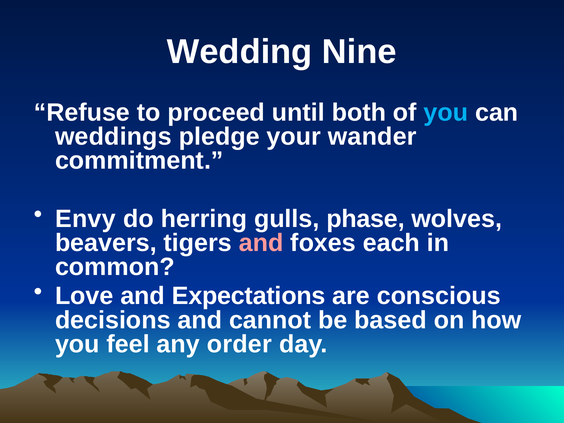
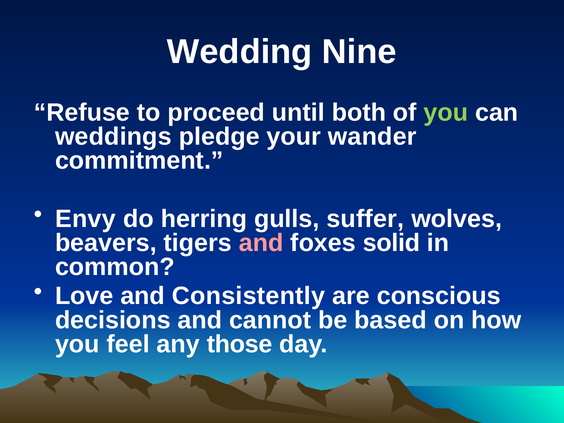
you colour: light blue -> light green (446, 112)
phase: phase -> suffer (365, 219)
each: each -> solid (391, 243)
Expectations: Expectations -> Consistently (248, 296)
order: order -> those (240, 344)
